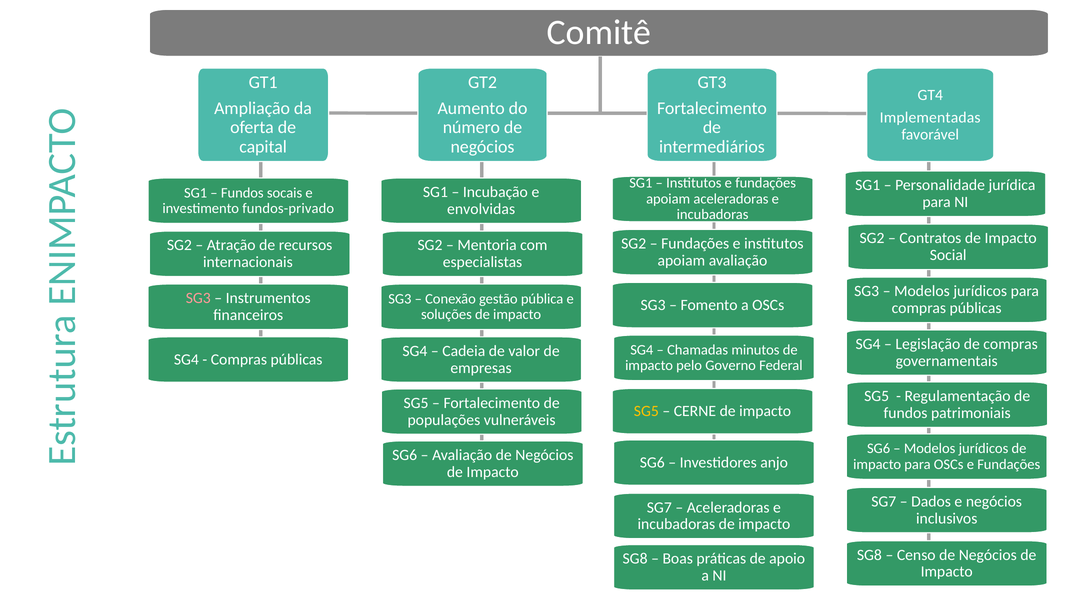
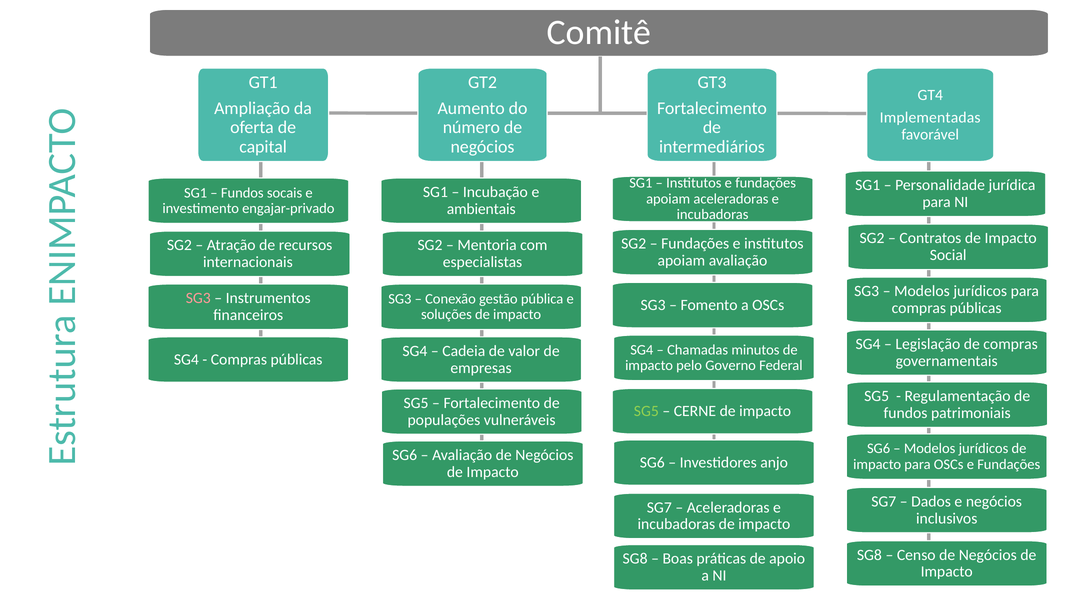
fundos-privado: fundos-privado -> engajar-privado (288, 208)
envolvidas: envolvidas -> ambientais (481, 209)
SG5 colour: yellow -> light green (646, 411)
